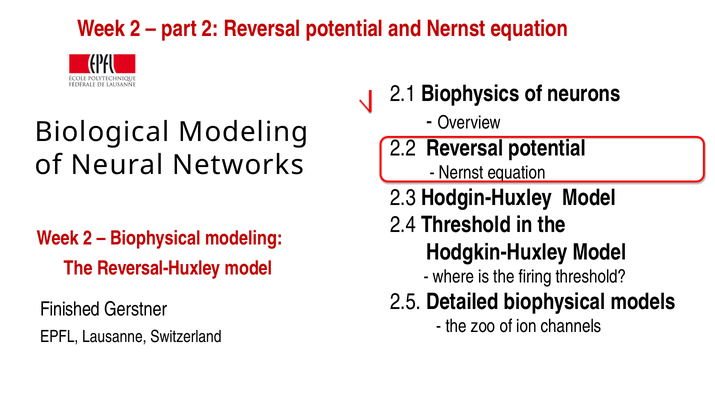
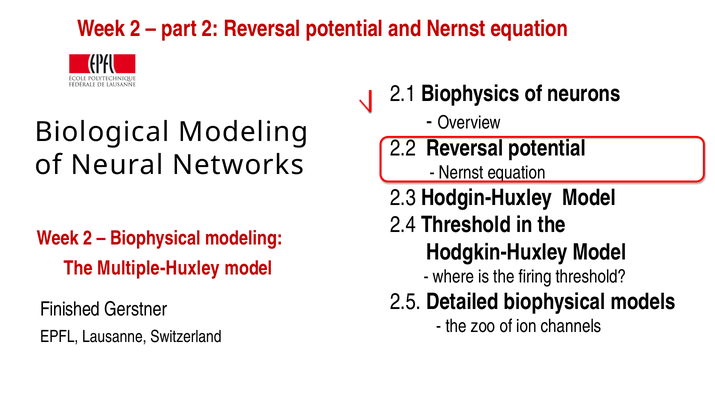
Reversal-Huxley: Reversal-Huxley -> Multiple-Huxley (159, 268)
